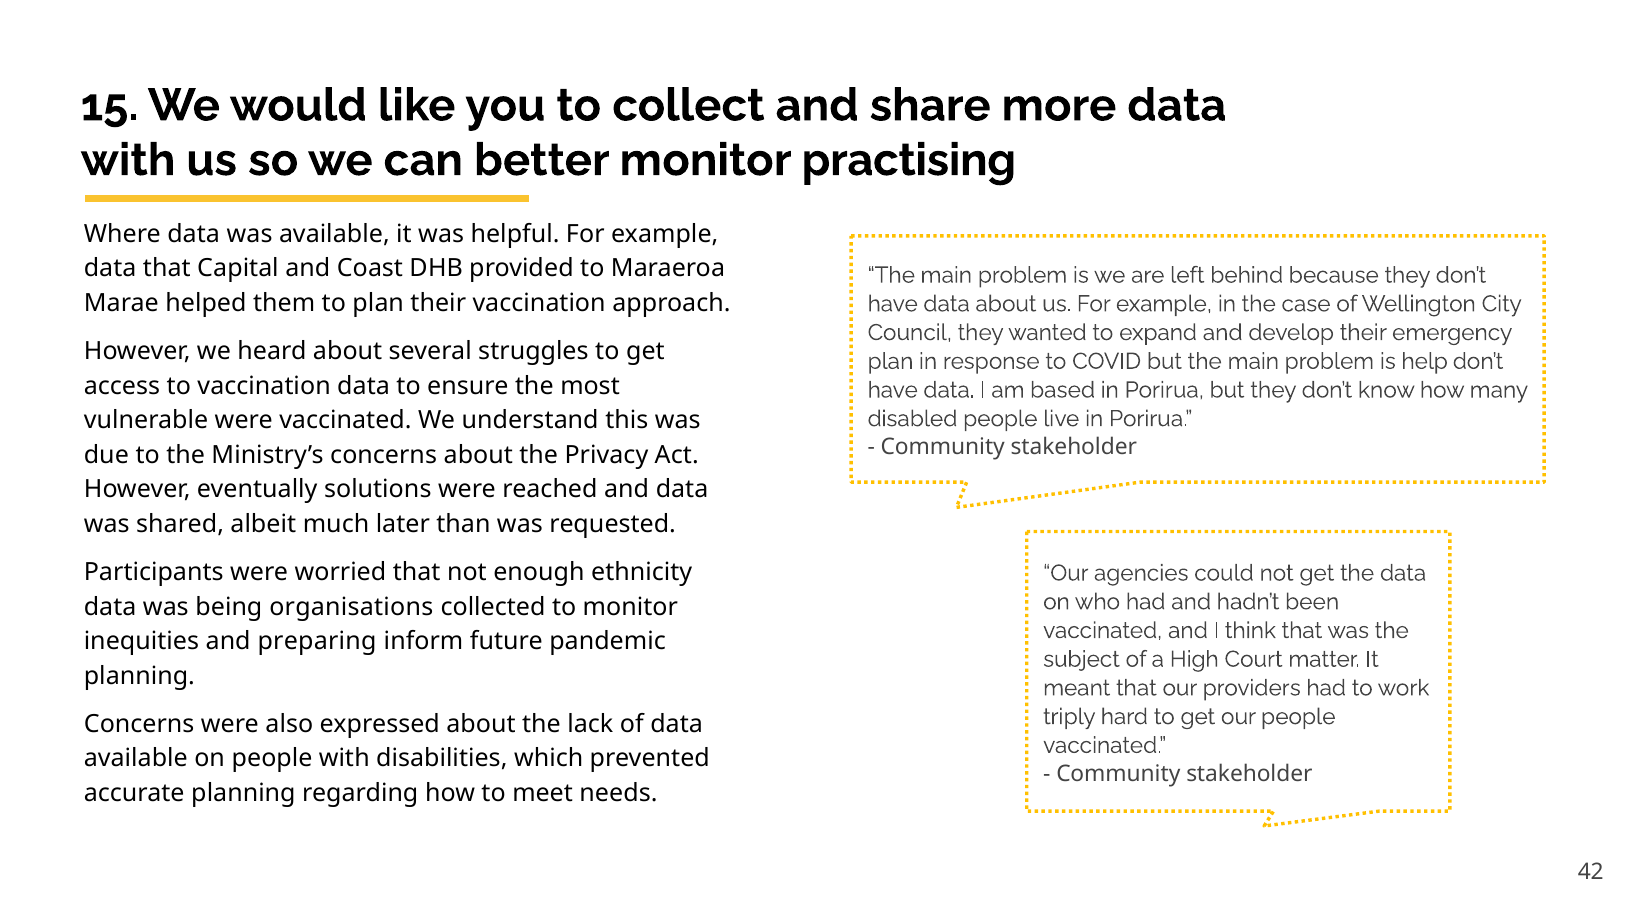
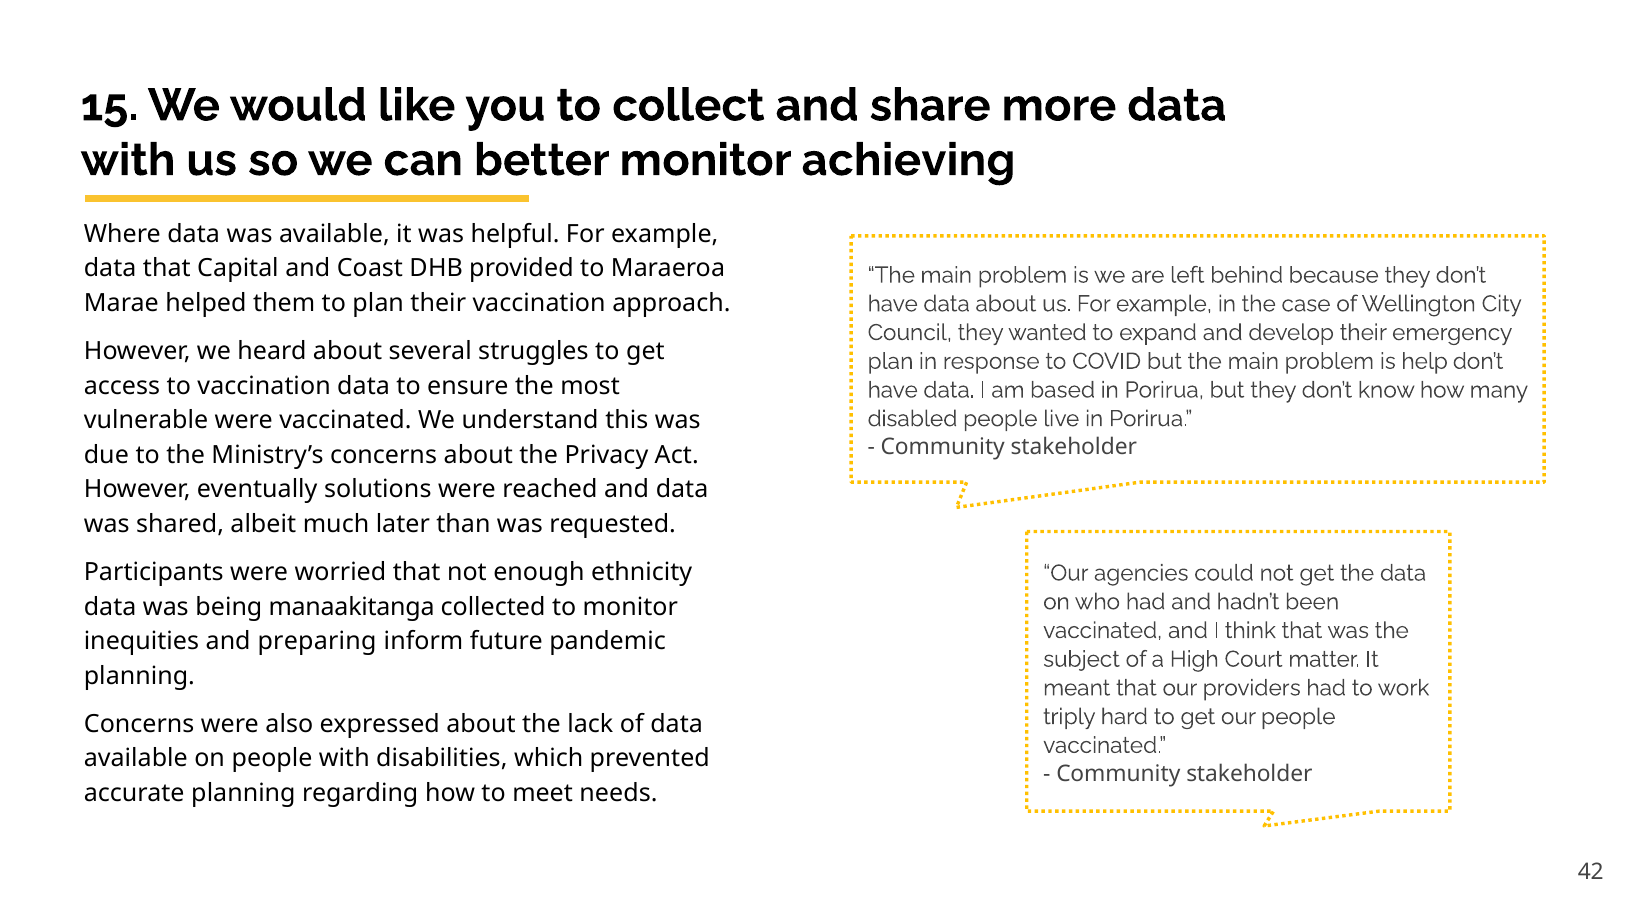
practising: practising -> achieving (908, 160)
organisations: organisations -> manaakitanga (352, 607)
